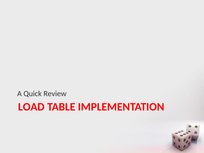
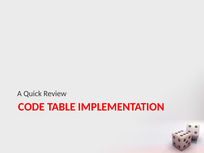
LOAD: LOAD -> CODE (31, 107)
